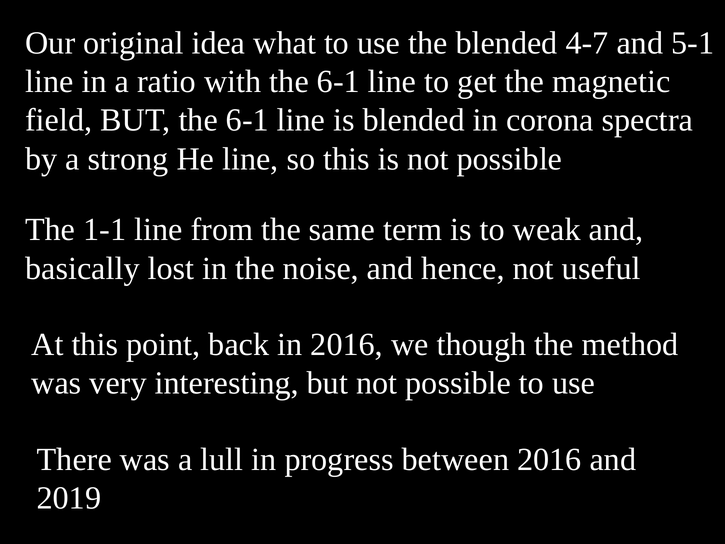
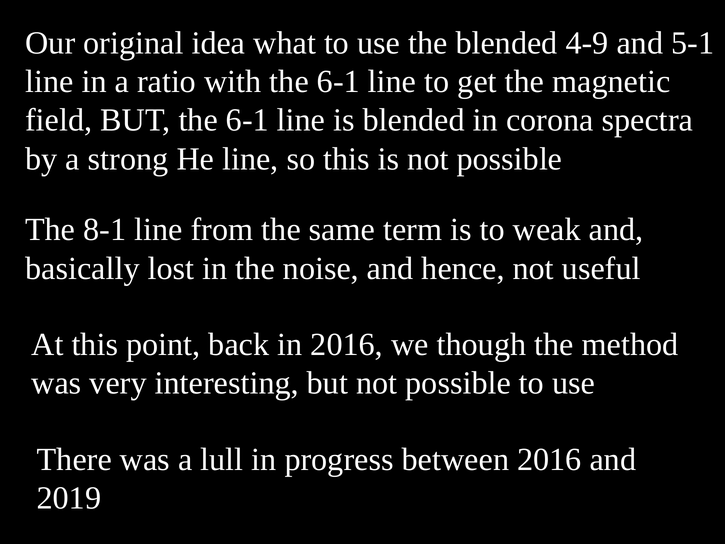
4-7: 4-7 -> 4-9 (587, 43)
1-1: 1-1 -> 8-1 (105, 230)
